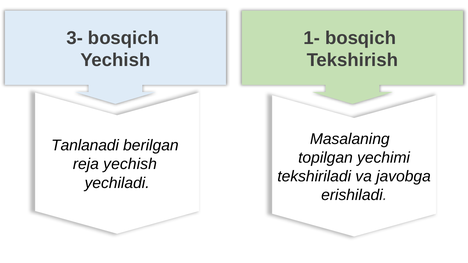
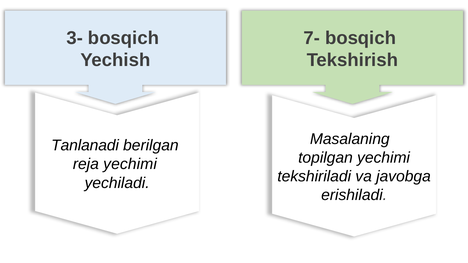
1-: 1- -> 7- (312, 38)
reja yechish: yechish -> yechimi (130, 164)
